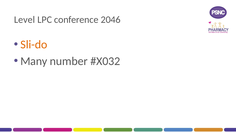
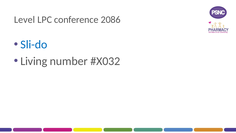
2046: 2046 -> 2086 (111, 20)
Sli-do colour: orange -> blue (34, 45)
Many: Many -> Living (34, 61)
